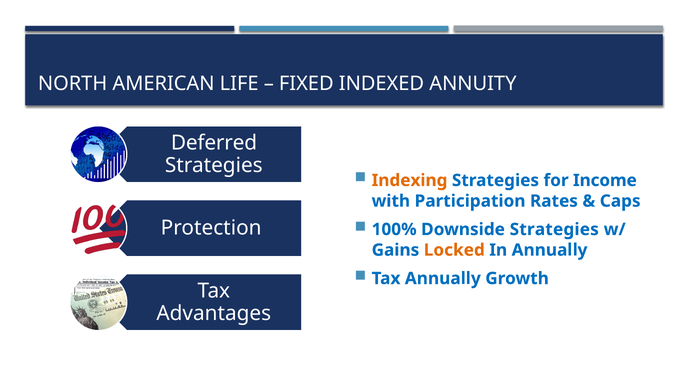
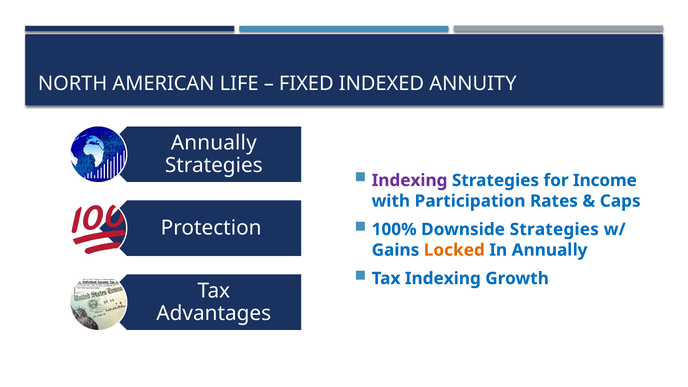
Deferred: Deferred -> Annually (214, 143)
Indexing colour: orange -> purple (410, 180)
Tax Annually: Annually -> Indexing (443, 278)
